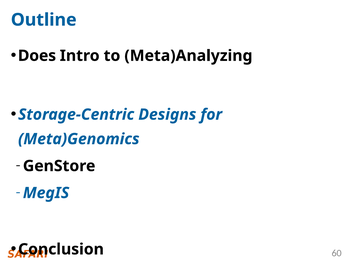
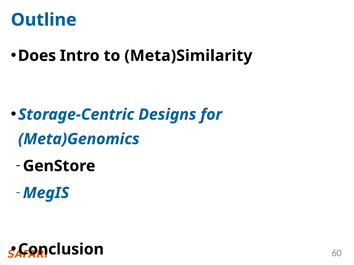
Meta)Analyzing: Meta)Analyzing -> Meta)Similarity (188, 56)
